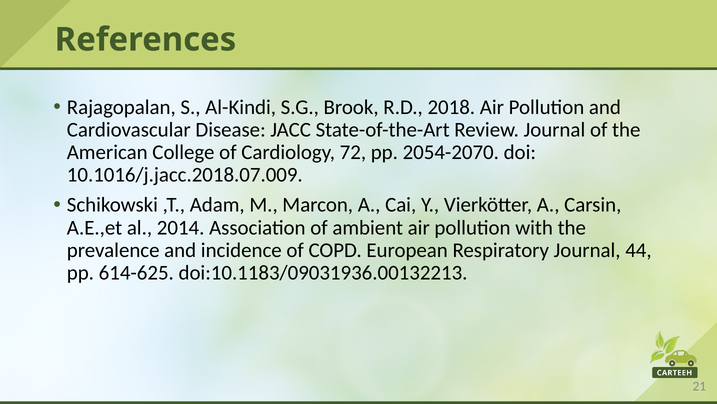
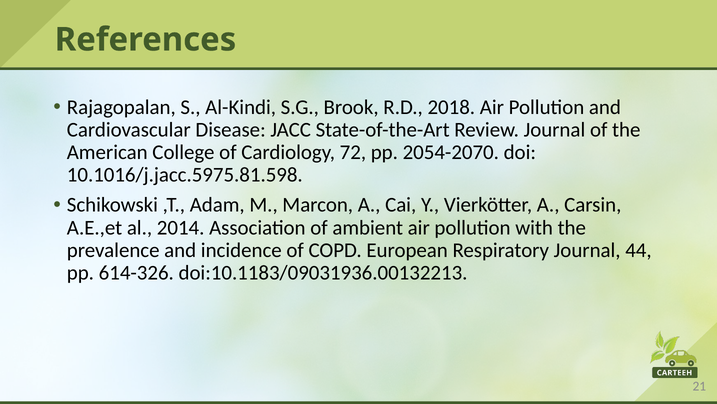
10.1016/j.jacc.2018.07.009: 10.1016/j.jacc.2018.07.009 -> 10.1016/j.jacc.5975.81.598 (185, 175)
614-625: 614-625 -> 614-326 (136, 272)
